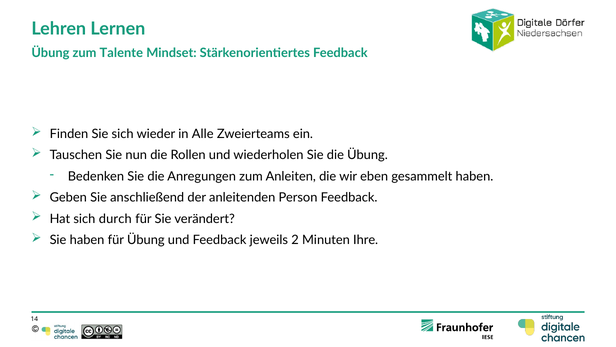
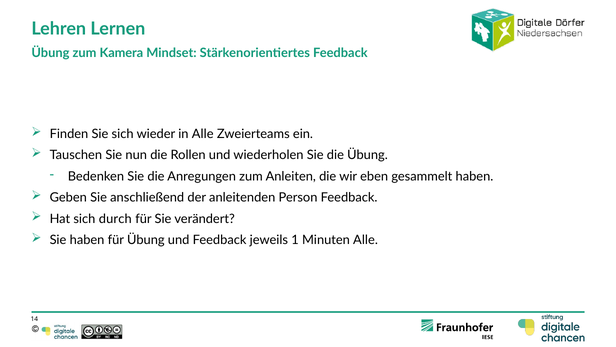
Talente: Talente -> Kamera (121, 53)
2: 2 -> 1 (295, 240)
Minuten Ihre: Ihre -> Alle (366, 240)
